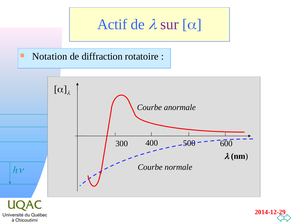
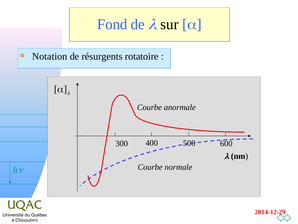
Actif: Actif -> Fond (112, 24)
sur colour: purple -> black (169, 24)
diffraction: diffraction -> résurgents (102, 56)
